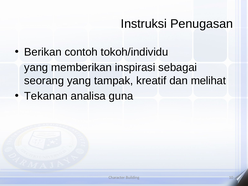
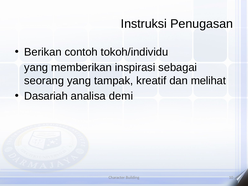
Tekanan: Tekanan -> Dasariah (46, 96)
guna: guna -> demi (121, 96)
